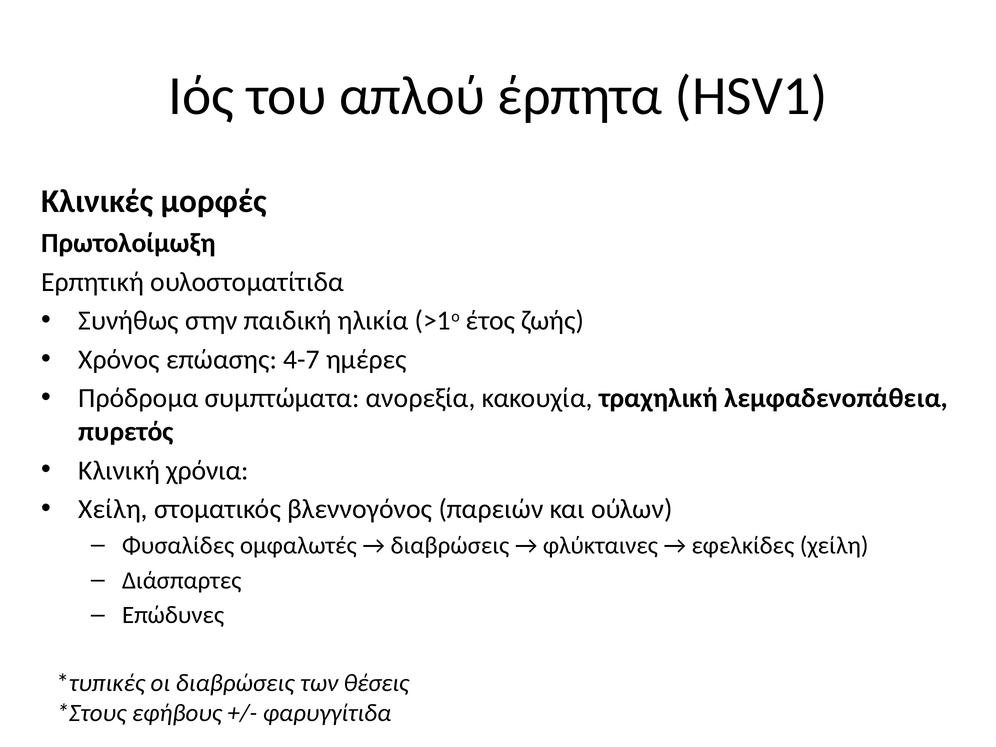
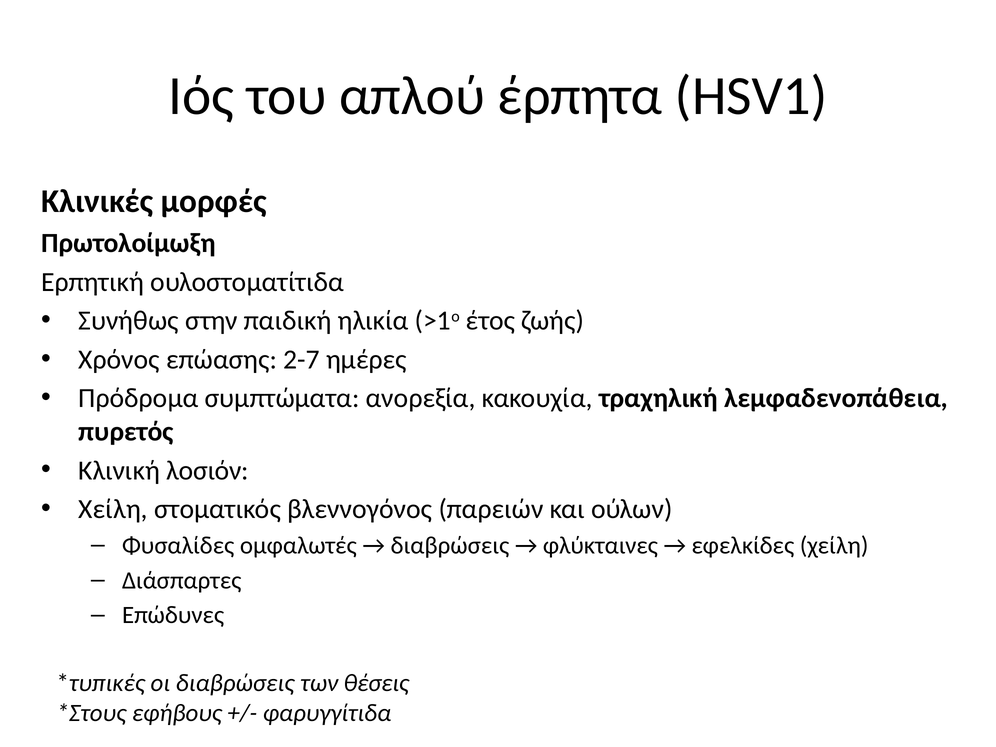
4-7: 4-7 -> 2-7 (301, 360)
χρόνια: χρόνια -> λοσιόν (208, 470)
